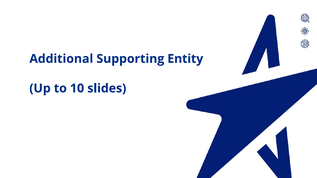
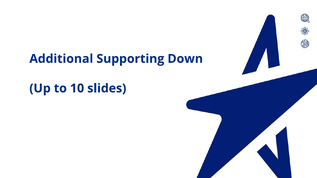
Entity: Entity -> Down (185, 59)
